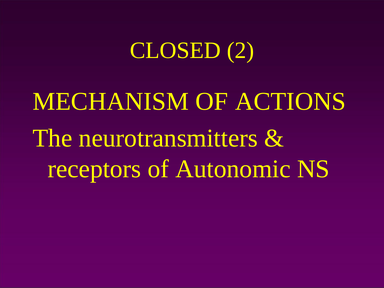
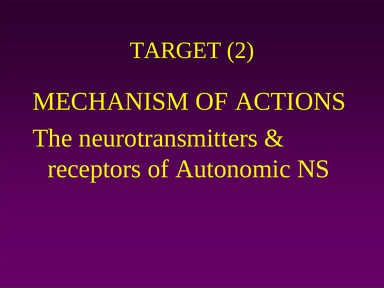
CLOSED: CLOSED -> TARGET (175, 50)
